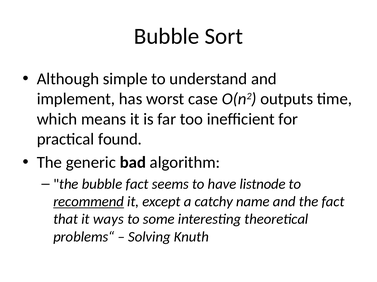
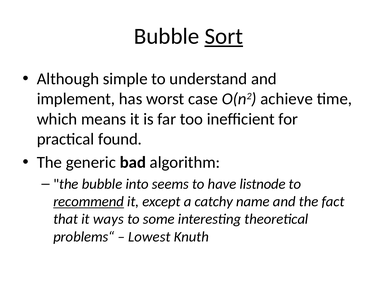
Sort underline: none -> present (224, 36)
outputs: outputs -> achieve (287, 99)
bubble fact: fact -> into (137, 185)
Solving: Solving -> Lowest (149, 237)
